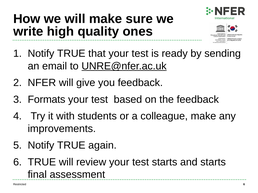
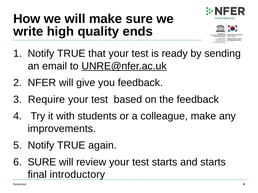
ones: ones -> ends (138, 31)
Formats: Formats -> Require (46, 100)
6 TRUE: TRUE -> SURE (42, 162)
assessment: assessment -> introductory (77, 175)
